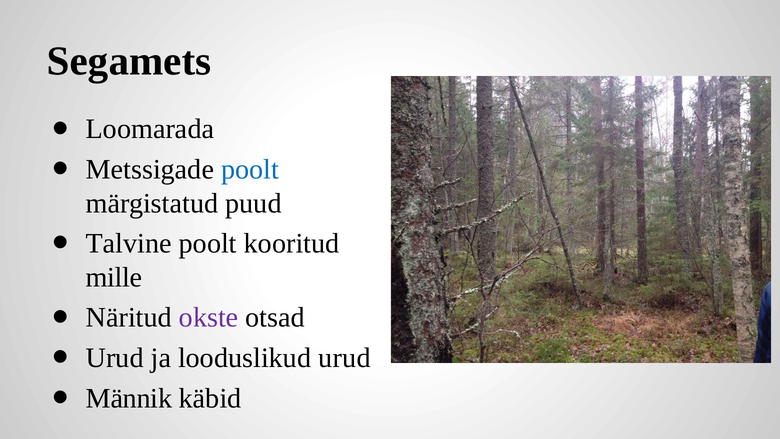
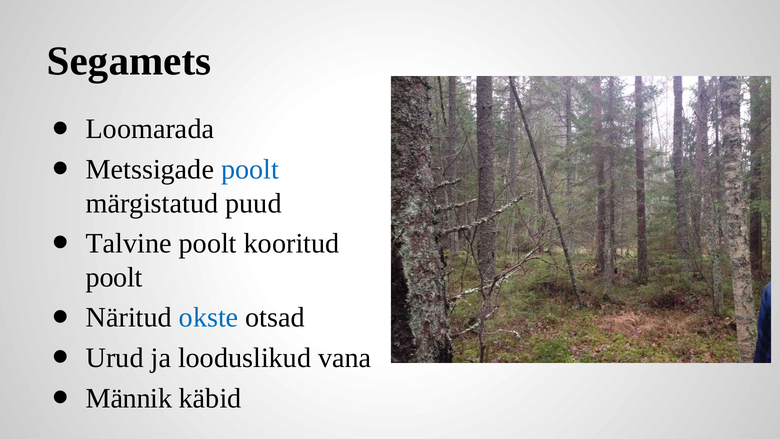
mille: mille -> poolt (114, 277)
okste colour: purple -> blue (209, 317)
looduslikud urud: urud -> vana (345, 358)
